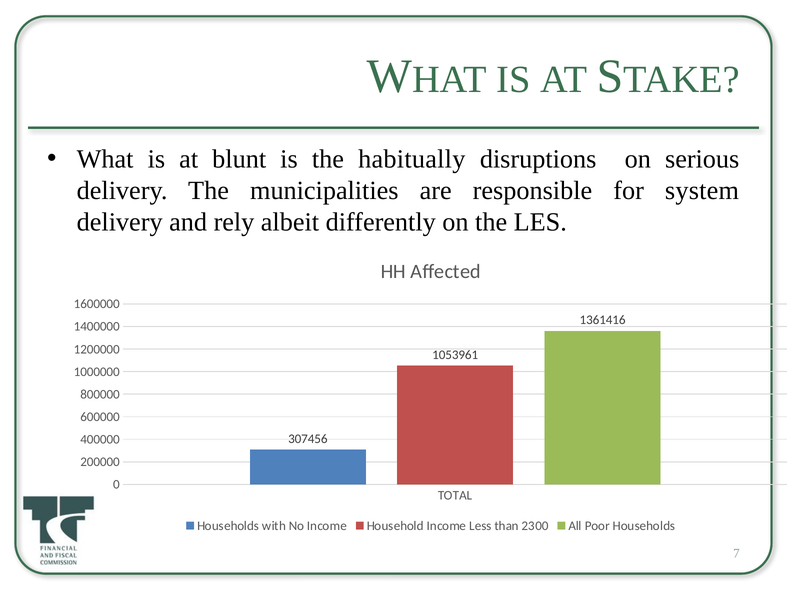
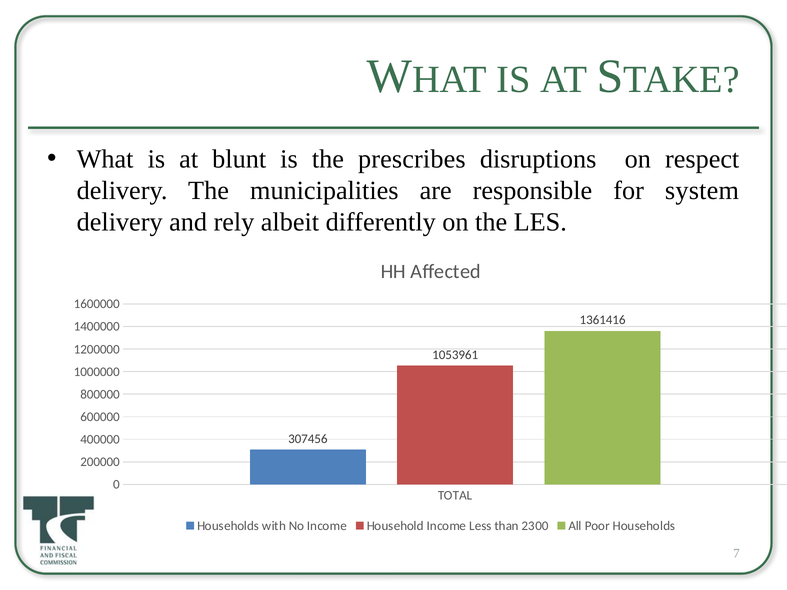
habitually: habitually -> prescribes (412, 159)
serious: serious -> respect (702, 159)
